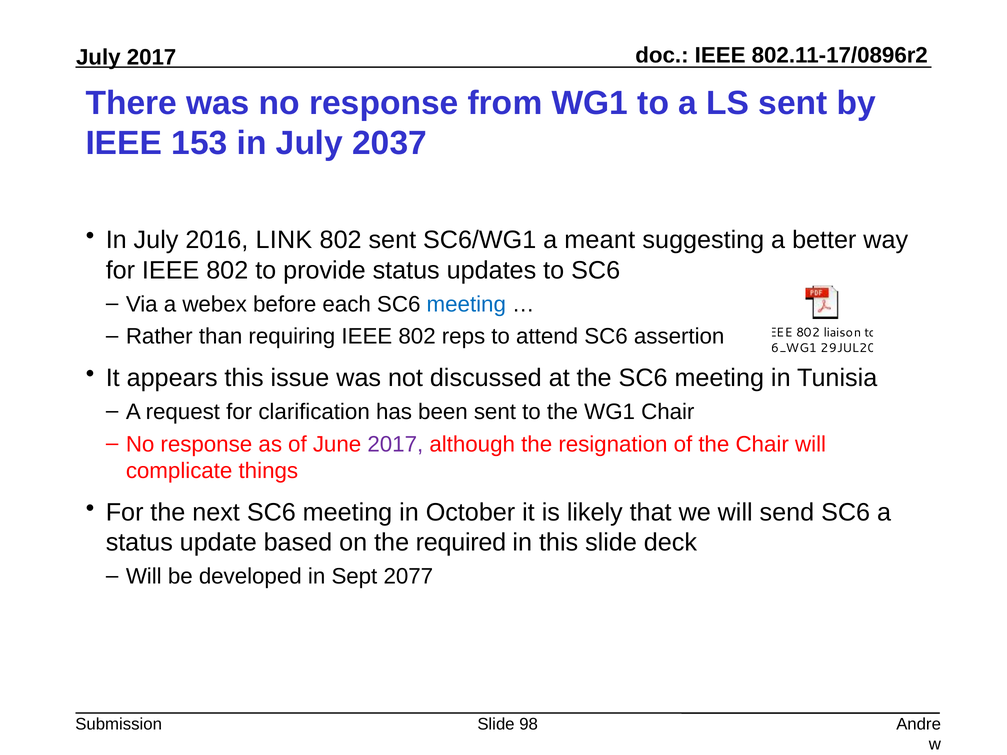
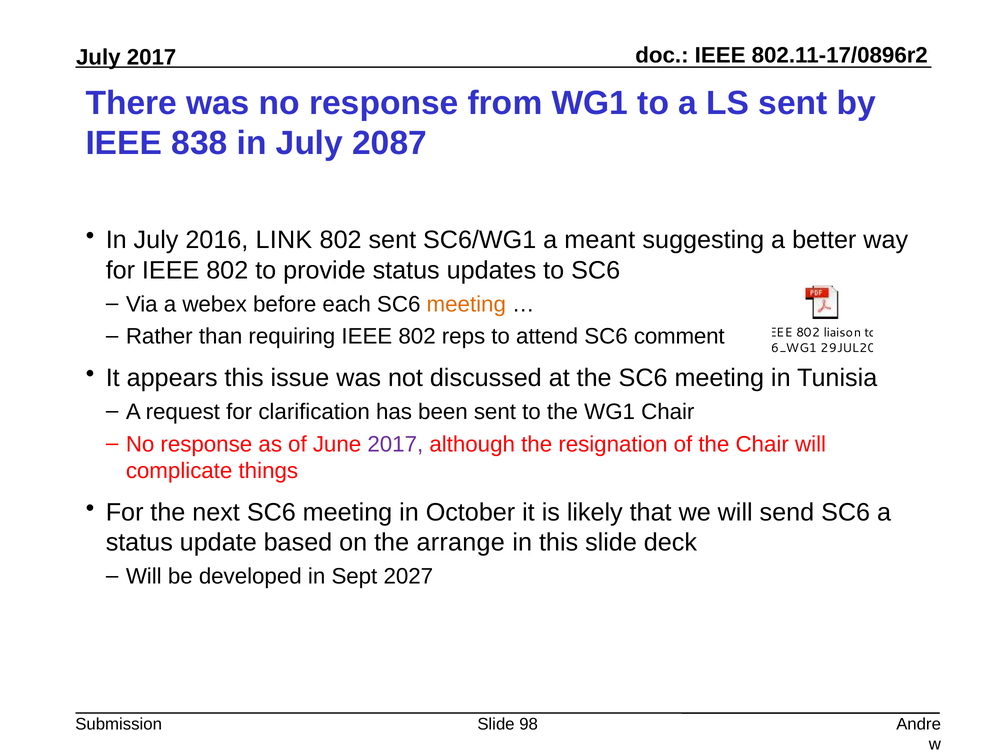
153: 153 -> 838 (199, 143)
2037: 2037 -> 2087 (390, 143)
meeting colour: blue -> orange (466, 304)
assertion: assertion -> comment (679, 337)
required: required -> arrange (461, 543)
2077: 2077 -> 2027 (408, 577)
